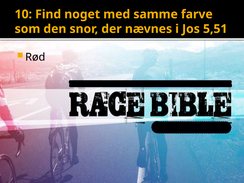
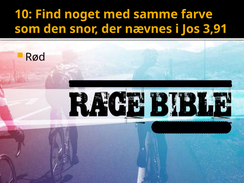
5,51: 5,51 -> 3,91 (215, 29)
